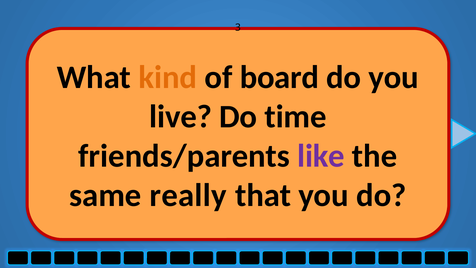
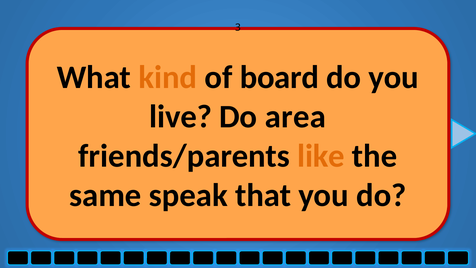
time: time -> area (295, 116)
like colour: purple -> orange (321, 156)
really: really -> speak (188, 195)
